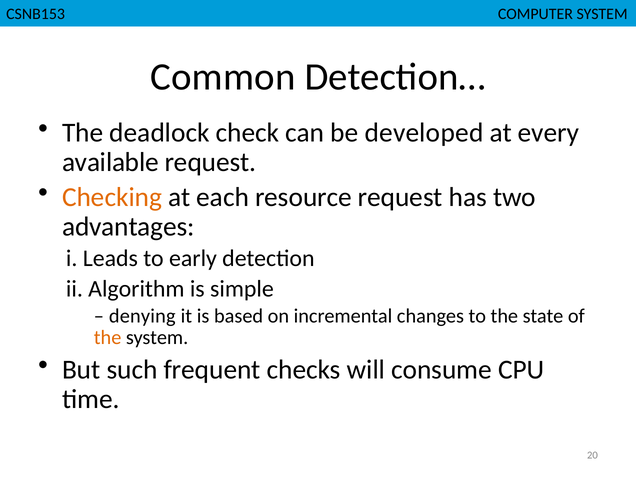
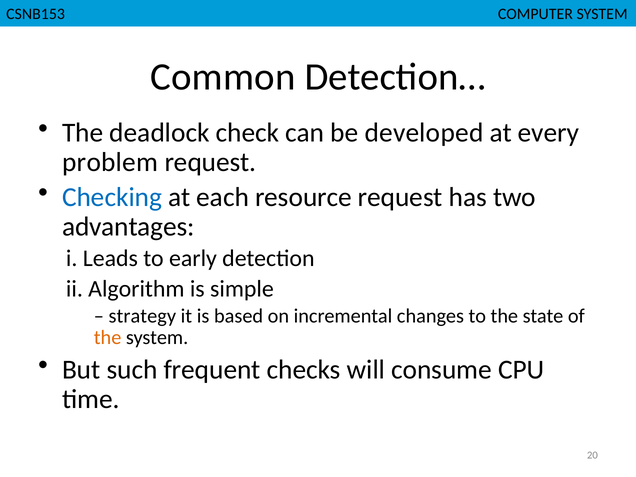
available: available -> problem (110, 162)
Checking colour: orange -> blue (112, 197)
denying: denying -> strategy (142, 316)
